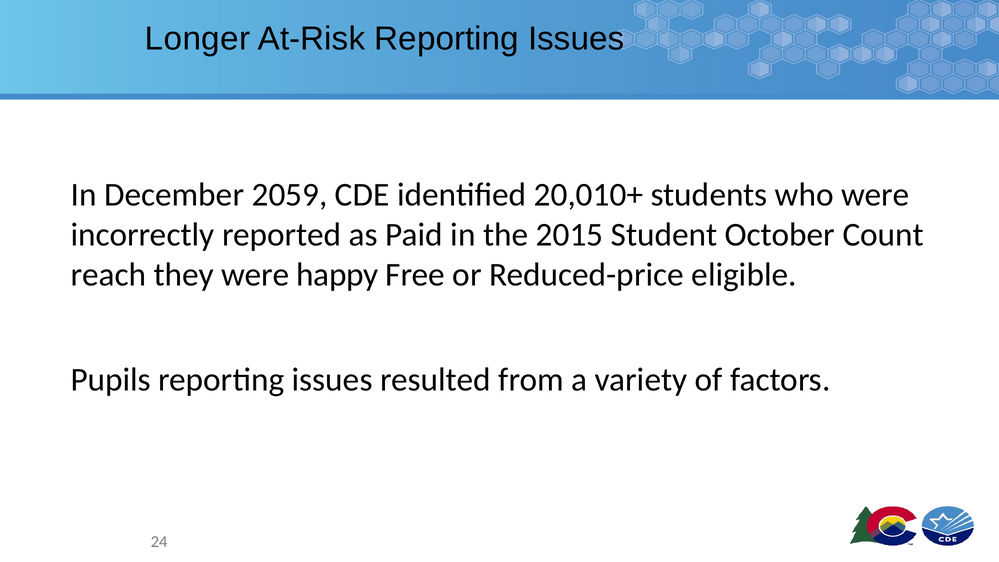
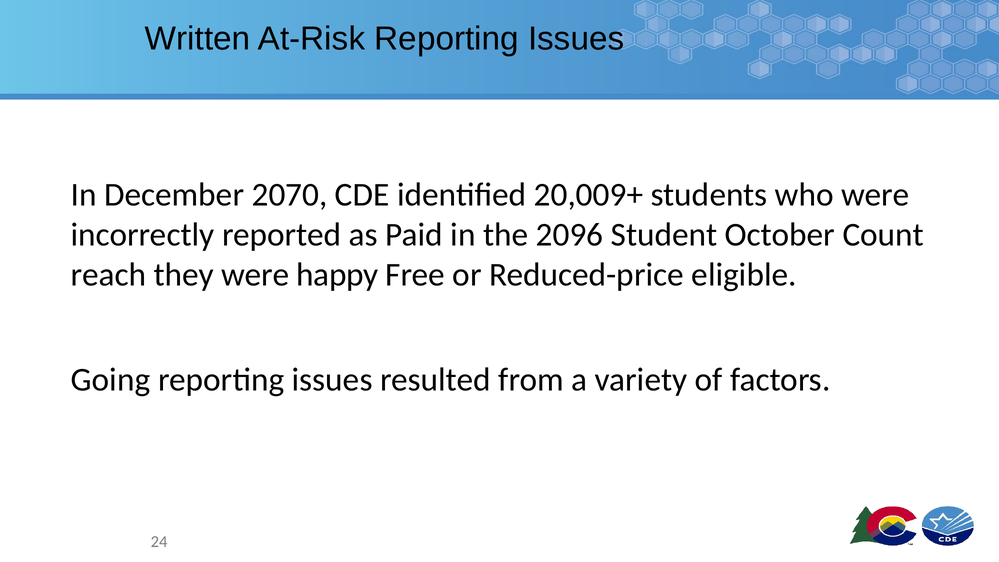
Longer: Longer -> Written (198, 39)
2059: 2059 -> 2070 (290, 195)
20,010+: 20,010+ -> 20,009+ (588, 195)
2015: 2015 -> 2096 (570, 235)
Pupils: Pupils -> Going (111, 380)
